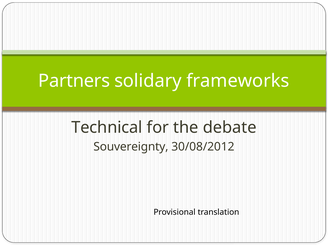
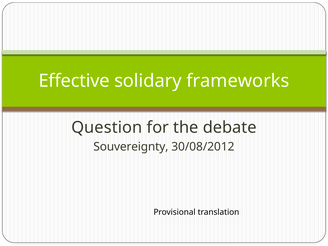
Partners: Partners -> Effective (74, 81)
Technical: Technical -> Question (107, 127)
